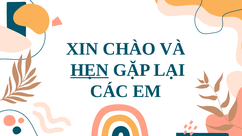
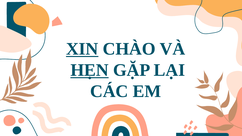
XIN underline: none -> present (82, 49)
